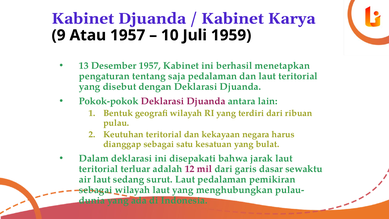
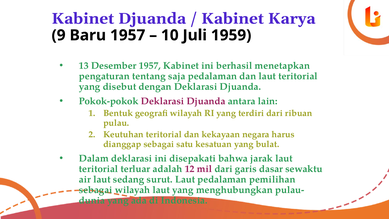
Atau: Atau -> Baru (88, 35)
pemikiran: pemikiran -> pemilihan (272, 179)
